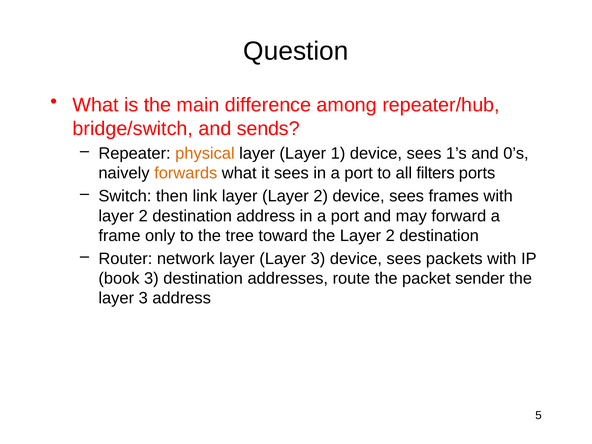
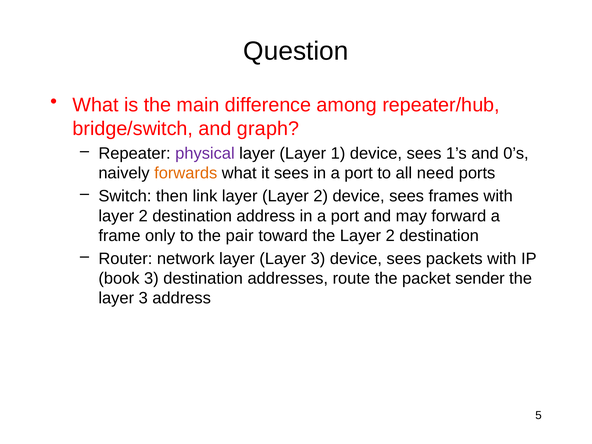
sends: sends -> graph (268, 129)
physical colour: orange -> purple (205, 153)
filters: filters -> need (435, 173)
tree: tree -> pair (240, 236)
